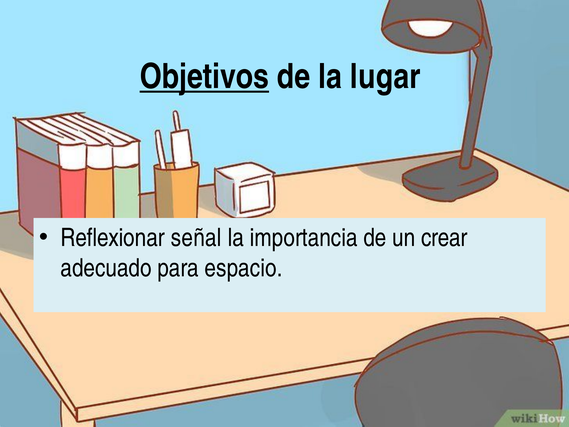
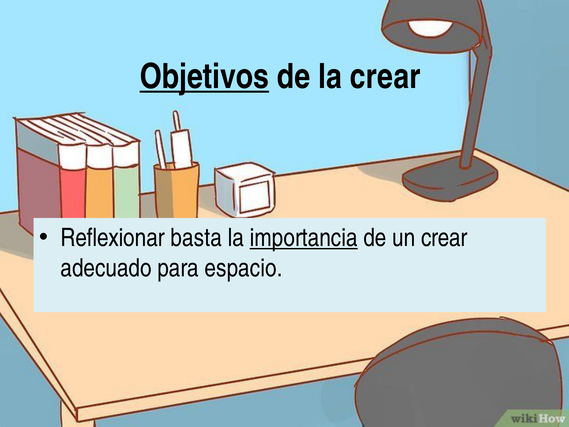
la lugar: lugar -> crear (385, 77)
señal: señal -> basta (196, 238)
importancia underline: none -> present (304, 238)
